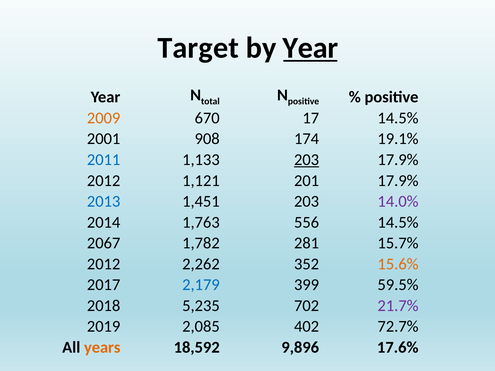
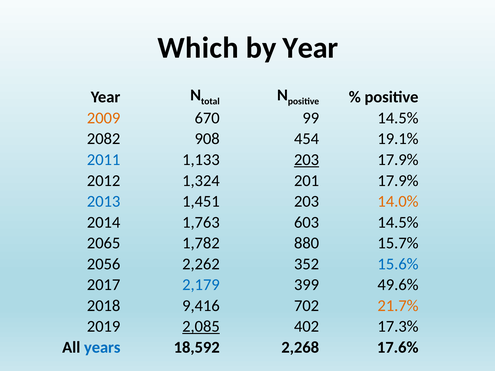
Target: Target -> Which (198, 48)
Year underline: present -> none (310, 48)
17: 17 -> 99 (311, 118)
2001: 2001 -> 2082 (104, 139)
174: 174 -> 454 (307, 139)
1,121: 1,121 -> 1,324 (201, 181)
14.0% colour: purple -> orange (398, 202)
556: 556 -> 603 (307, 222)
2067: 2067 -> 2065 (104, 243)
281: 281 -> 880 (307, 243)
2012: 2012 -> 2056 (104, 264)
15.6% colour: orange -> blue (398, 264)
59.5%: 59.5% -> 49.6% (398, 285)
5,235: 5,235 -> 9,416 (201, 306)
21.7% colour: purple -> orange (398, 306)
2,085 underline: none -> present (201, 327)
72.7%: 72.7% -> 17.3% (398, 327)
years colour: orange -> blue (102, 348)
9,896: 9,896 -> 2,268 (300, 348)
